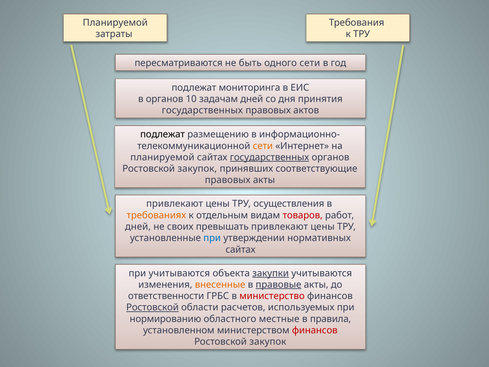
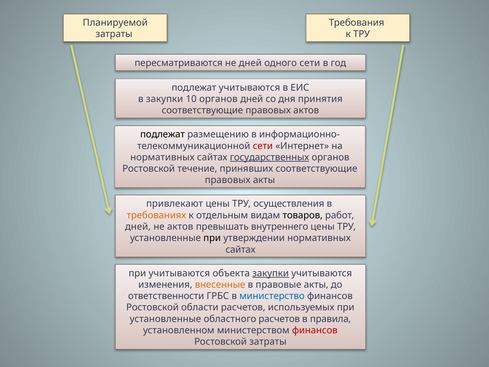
не быть: быть -> дней (250, 63)
подлежат мониторинга: мониторинга -> учитываются (249, 87)
в органов: органов -> закупки (165, 99)
10 задачам: задачам -> органов (218, 99)
государственных: государственных -> соответствующие (202, 110)
сети colour: orange -> red (263, 146)
планируемой: планируемой -> нормативных (162, 157)
закупок: закупок -> течение (197, 169)
товаров colour: red -> black (303, 215)
не своих: своих -> актов (180, 227)
превышать привлекают: привлекают -> внутреннего (280, 227)
при colour: blue -> black (212, 238)
правовые underline: present -> none (279, 284)
министерство colour: red -> blue (272, 296)
Ростовской underline: present -> none (152, 307)
нормированию: нормированию -> установленные (165, 319)
областного местные: местные -> расчетов (279, 319)
закупок: закупок -> затраты (268, 342)
